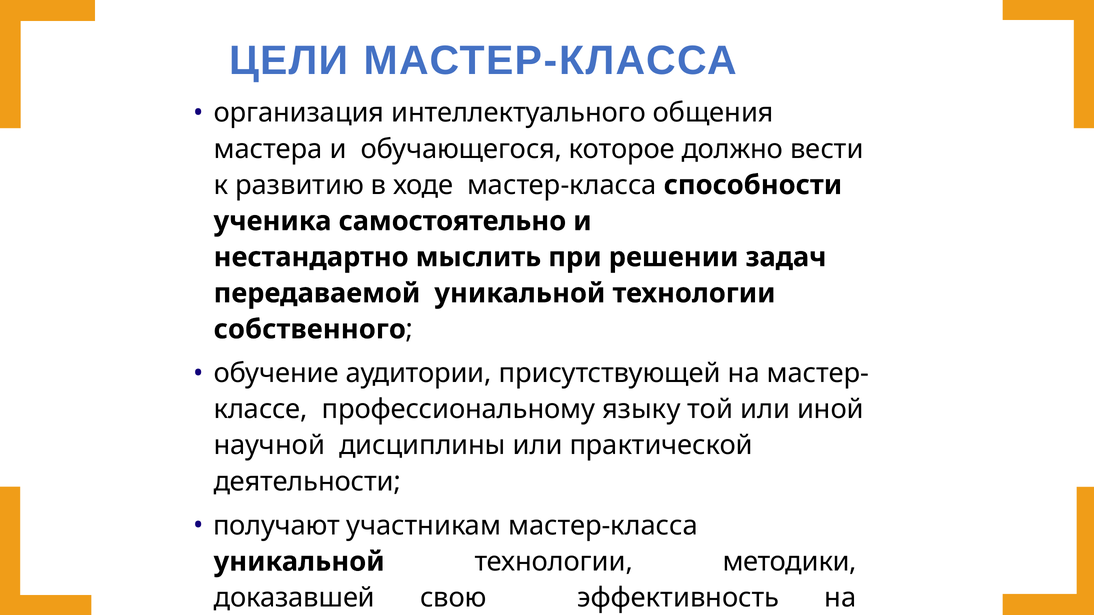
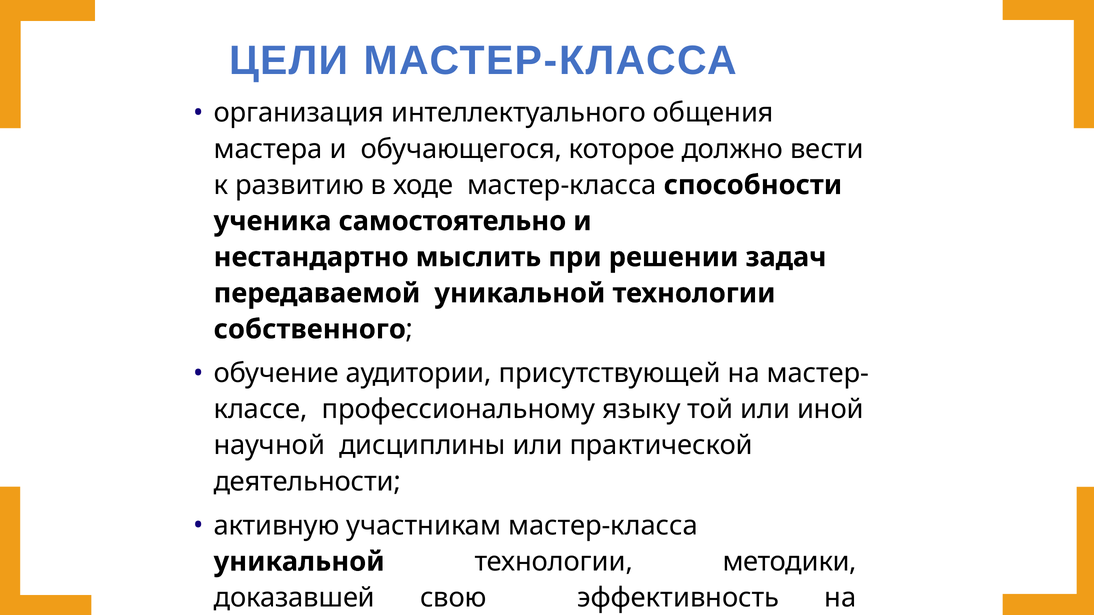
получают: получают -> активную (277, 526)
